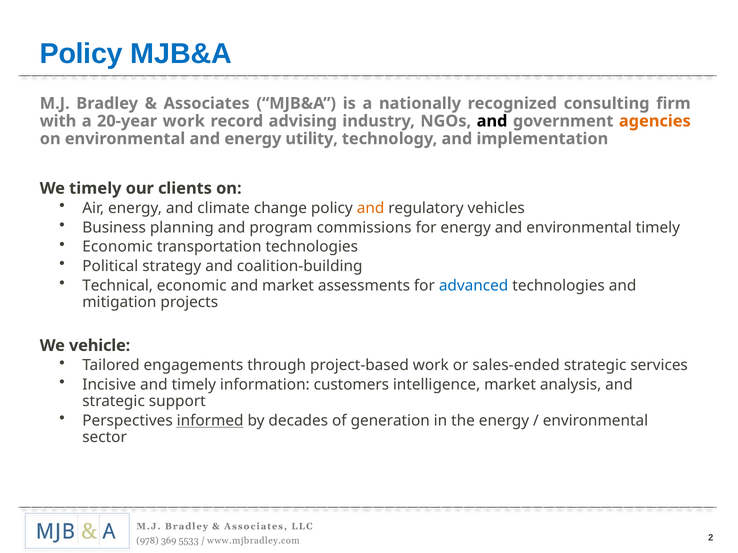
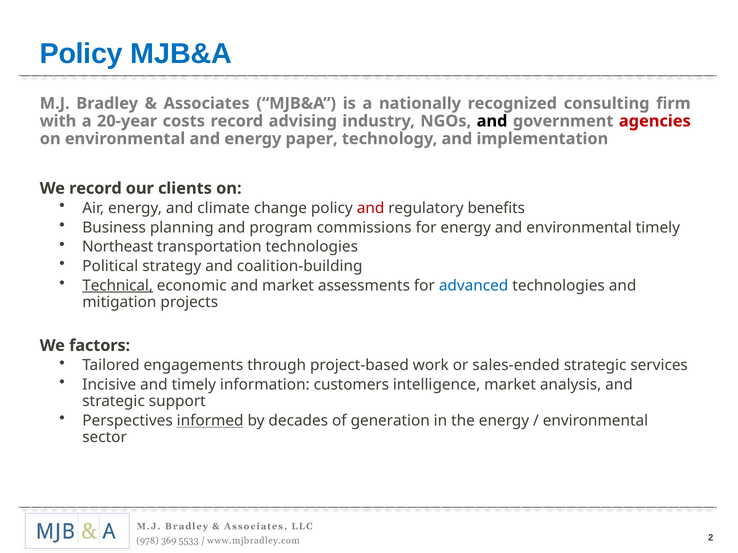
20-year work: work -> costs (184, 121)
agencies colour: orange -> red (655, 121)
utility: utility -> paper (312, 139)
We timely: timely -> record (95, 189)
and colour: orange -> red (371, 208)
vehicles: vehicles -> benefits (496, 208)
Economic: Economic -> Northeast (118, 247)
Technical underline: none -> present (118, 286)
vehicle: vehicle -> factors (100, 346)
